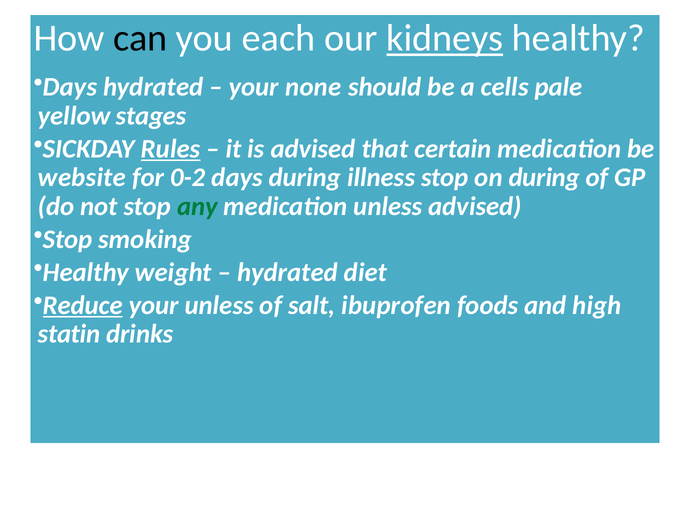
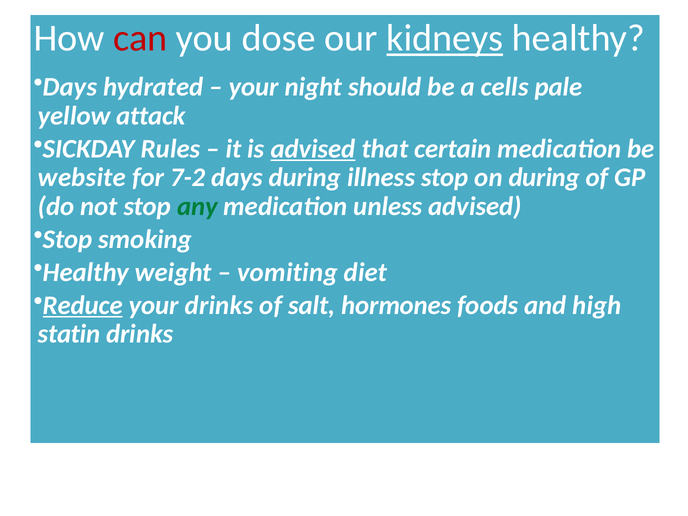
can colour: black -> red (140, 38)
each: each -> dose (279, 38)
none: none -> night (314, 87)
stages: stages -> attack (151, 116)
Rules underline: present -> none (171, 149)
advised underline: none -> present (313, 149)
0-2: 0-2 -> 7-2 (188, 178)
hydrated: hydrated -> vomiting (287, 272)
your unless: unless -> drinks (219, 305)
ibuprofen: ibuprofen -> hormones (396, 305)
